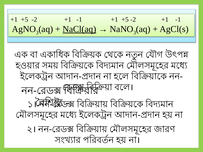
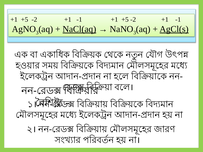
AgCl(s underline: none -> present (174, 29)
